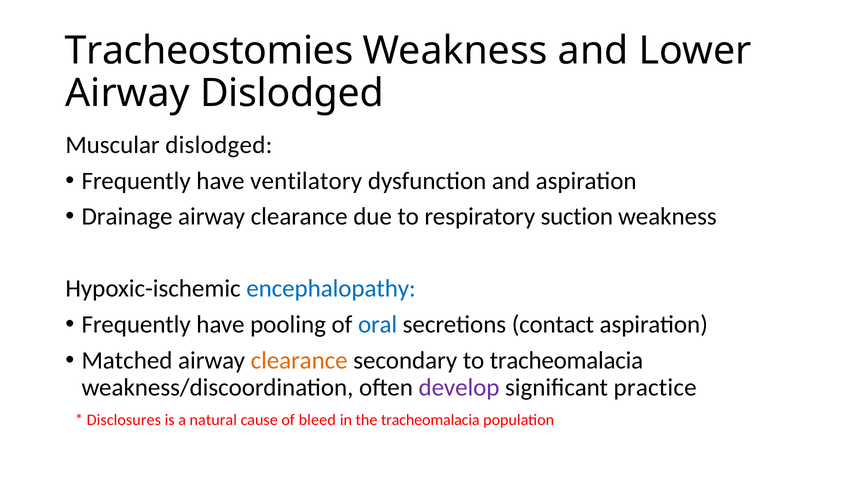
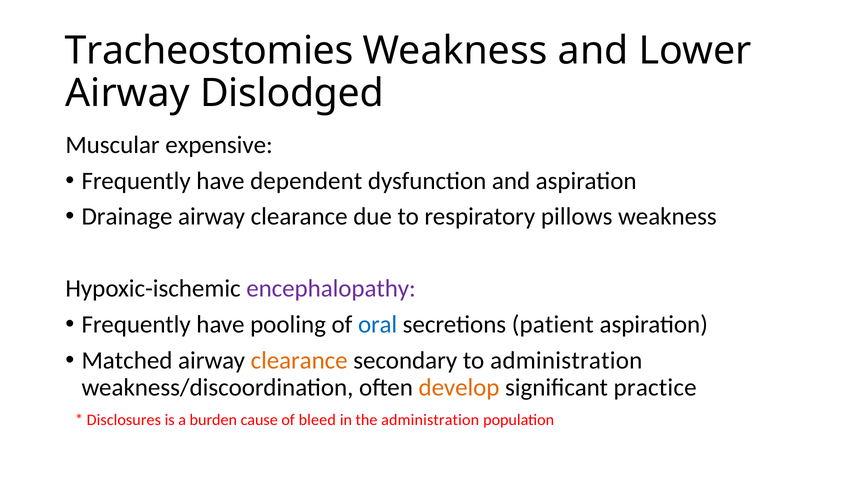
Muscular dislodged: dislodged -> expensive (219, 145)
ventilatory: ventilatory -> dependent (306, 181)
suction: suction -> pillows (577, 217)
encephalopathy colour: blue -> purple (331, 289)
contact: contact -> patient (553, 325)
to tracheomalacia: tracheomalacia -> administration (566, 361)
develop colour: purple -> orange (459, 388)
natural: natural -> burden (213, 421)
the tracheomalacia: tracheomalacia -> administration (430, 421)
